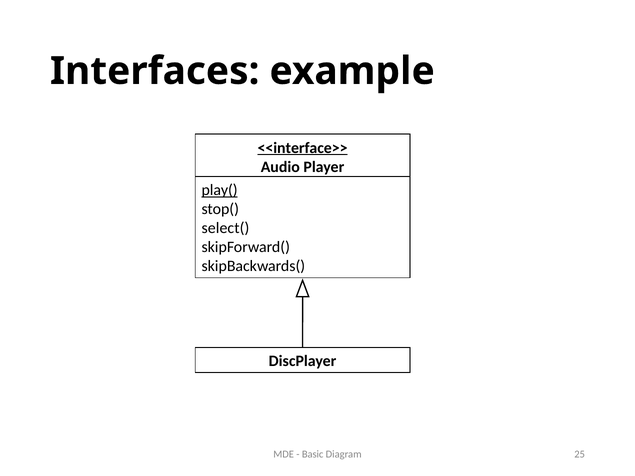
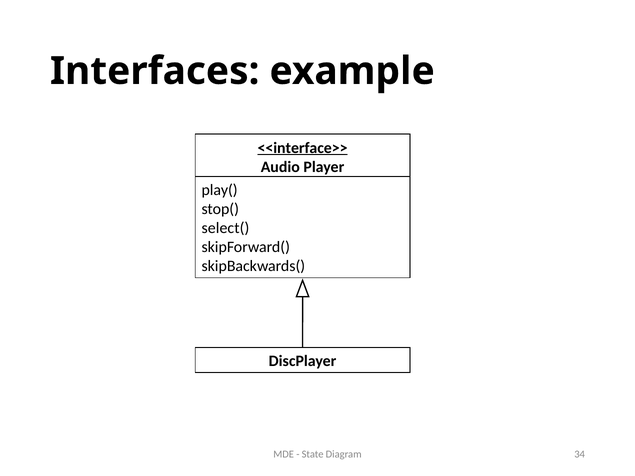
play( underline: present -> none (220, 190)
Basic: Basic -> State (313, 455)
25: 25 -> 34 (580, 455)
